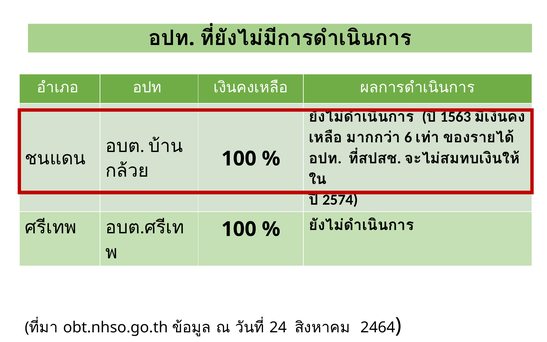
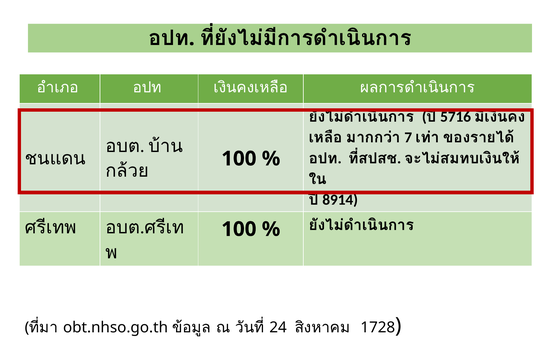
1563: 1563 -> 5716 (456, 117)
6: 6 -> 7 (408, 138)
2574: 2574 -> 8914 (340, 200)
2464: 2464 -> 1728 (378, 327)
